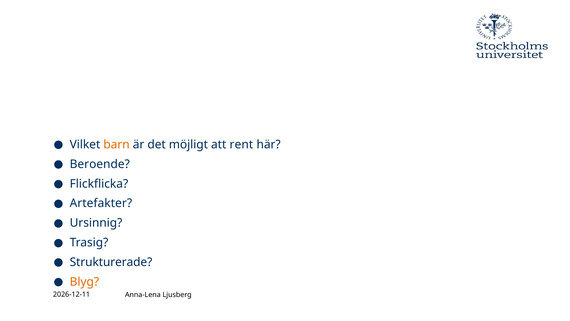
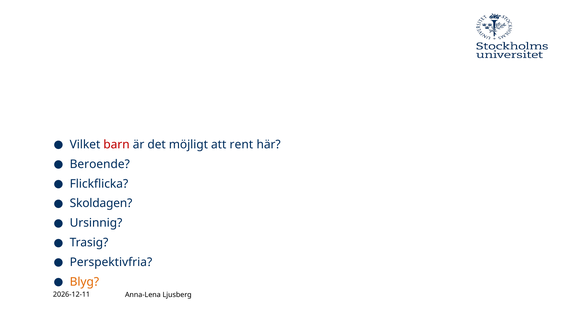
barn colour: orange -> red (117, 144)
Artefakter: Artefakter -> Skoldagen (101, 203)
Strukturerade: Strukturerade -> Perspektivfria (111, 262)
